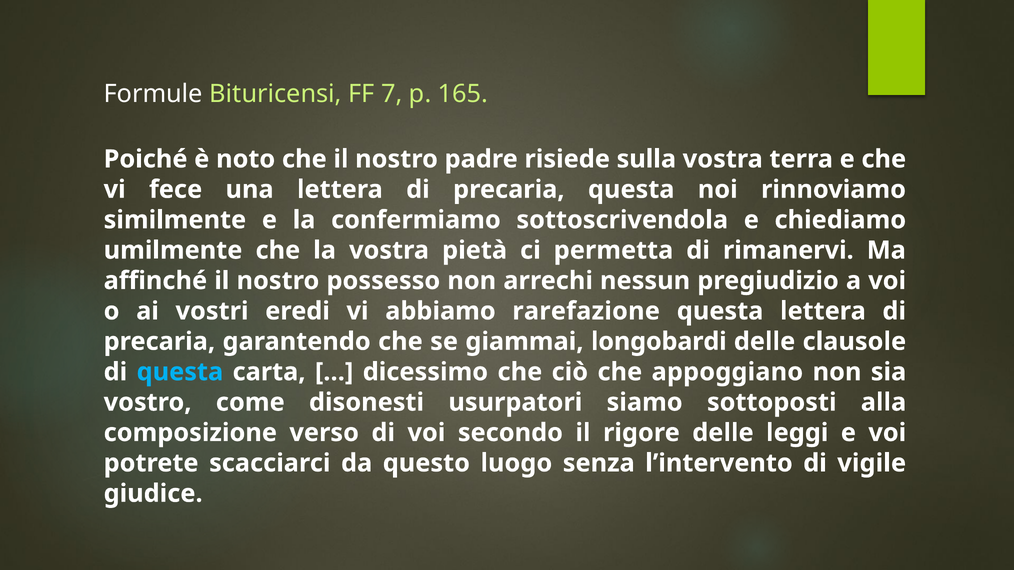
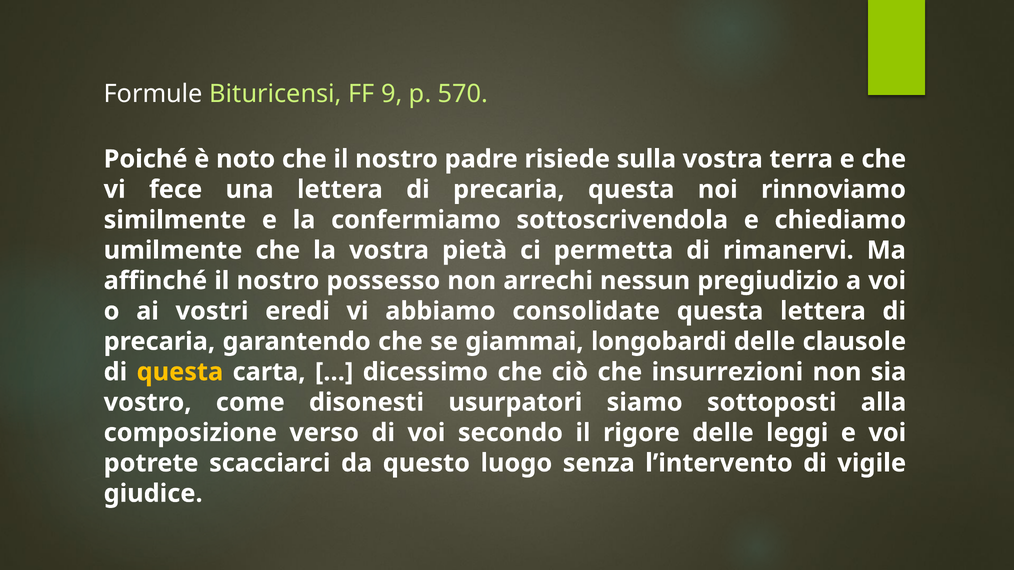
7: 7 -> 9 (392, 94)
165: 165 -> 570 (463, 94)
rarefazione: rarefazione -> consolidate (586, 311)
questa colour: light blue -> yellow (180, 372)
appoggiano: appoggiano -> insurrezioni (727, 372)
